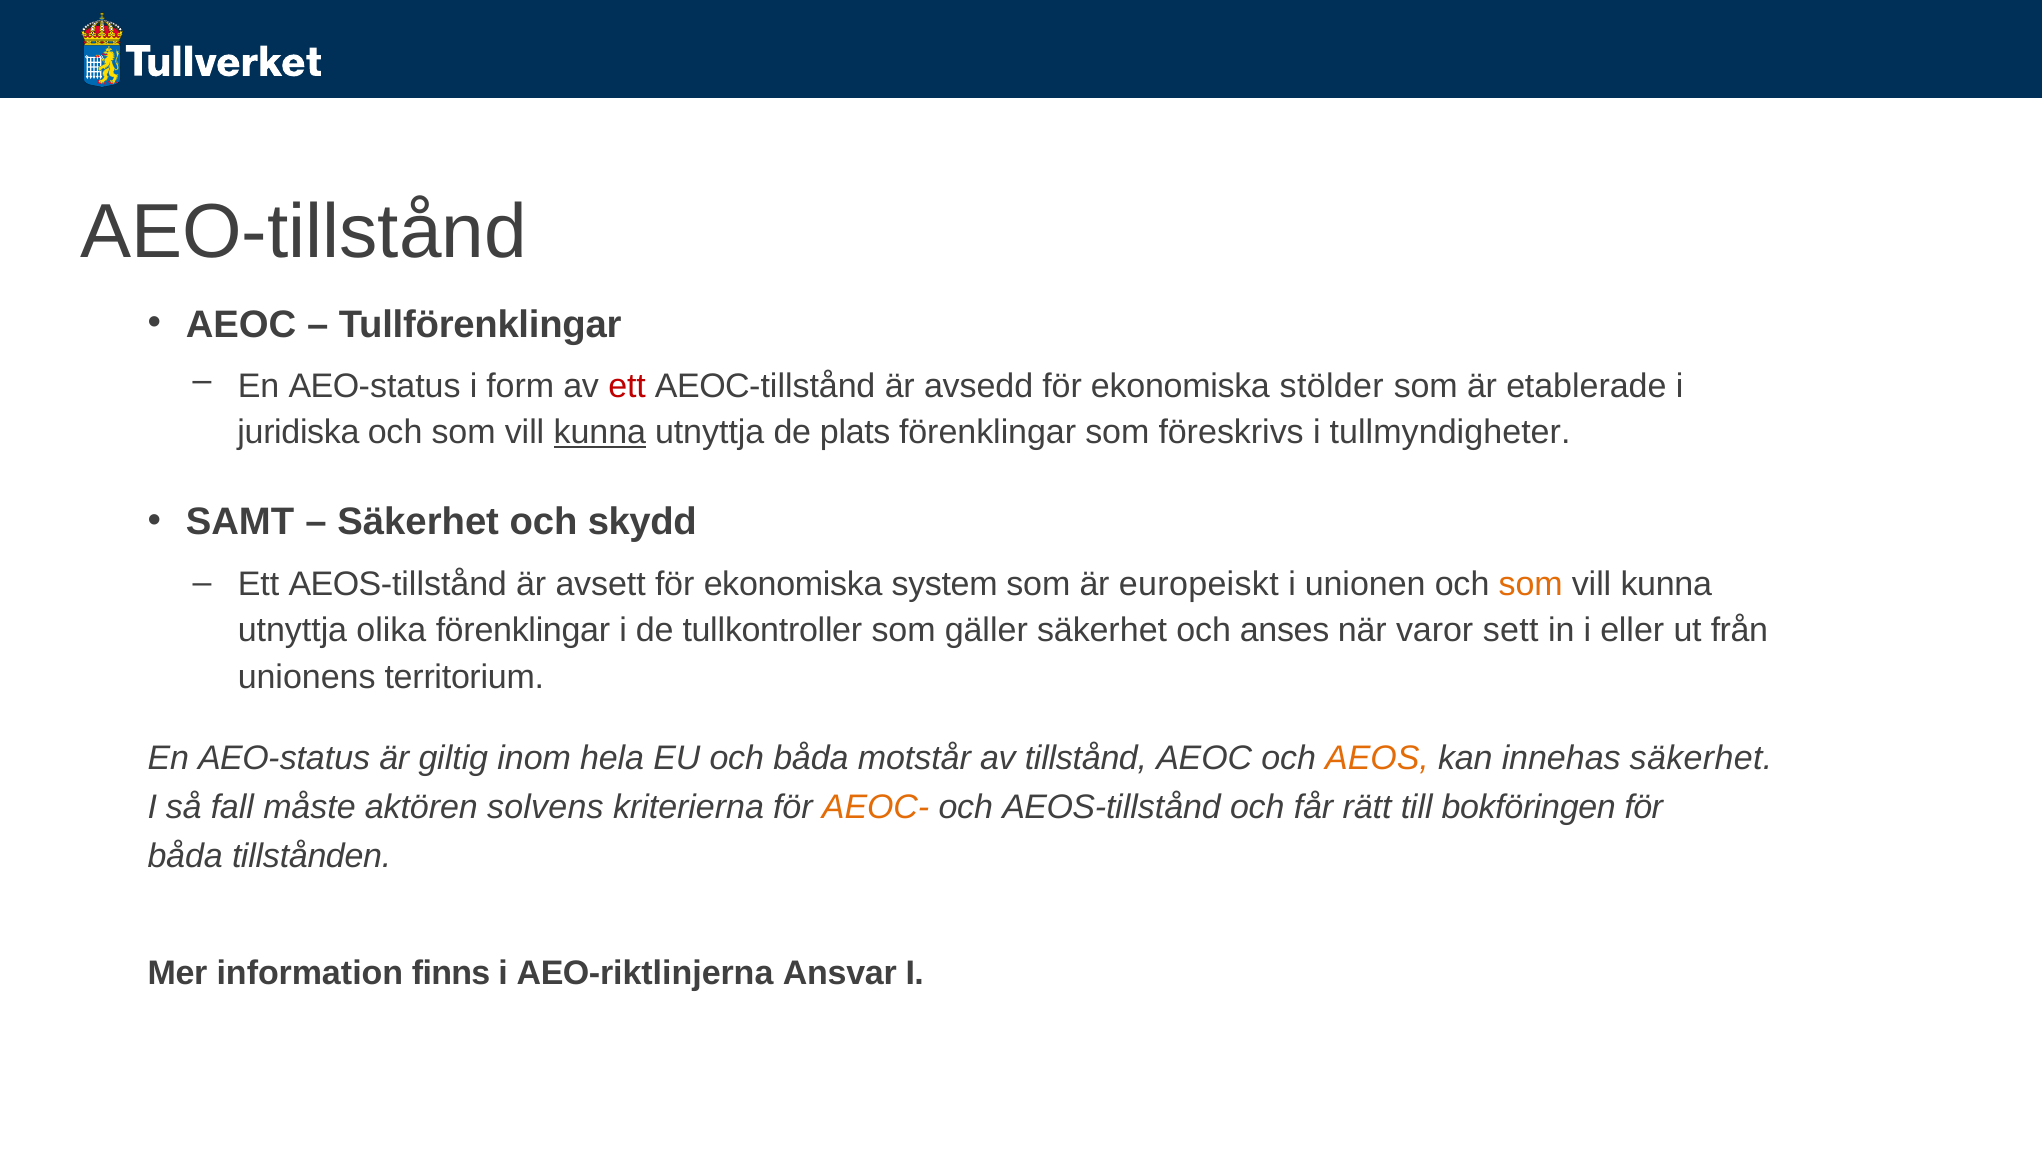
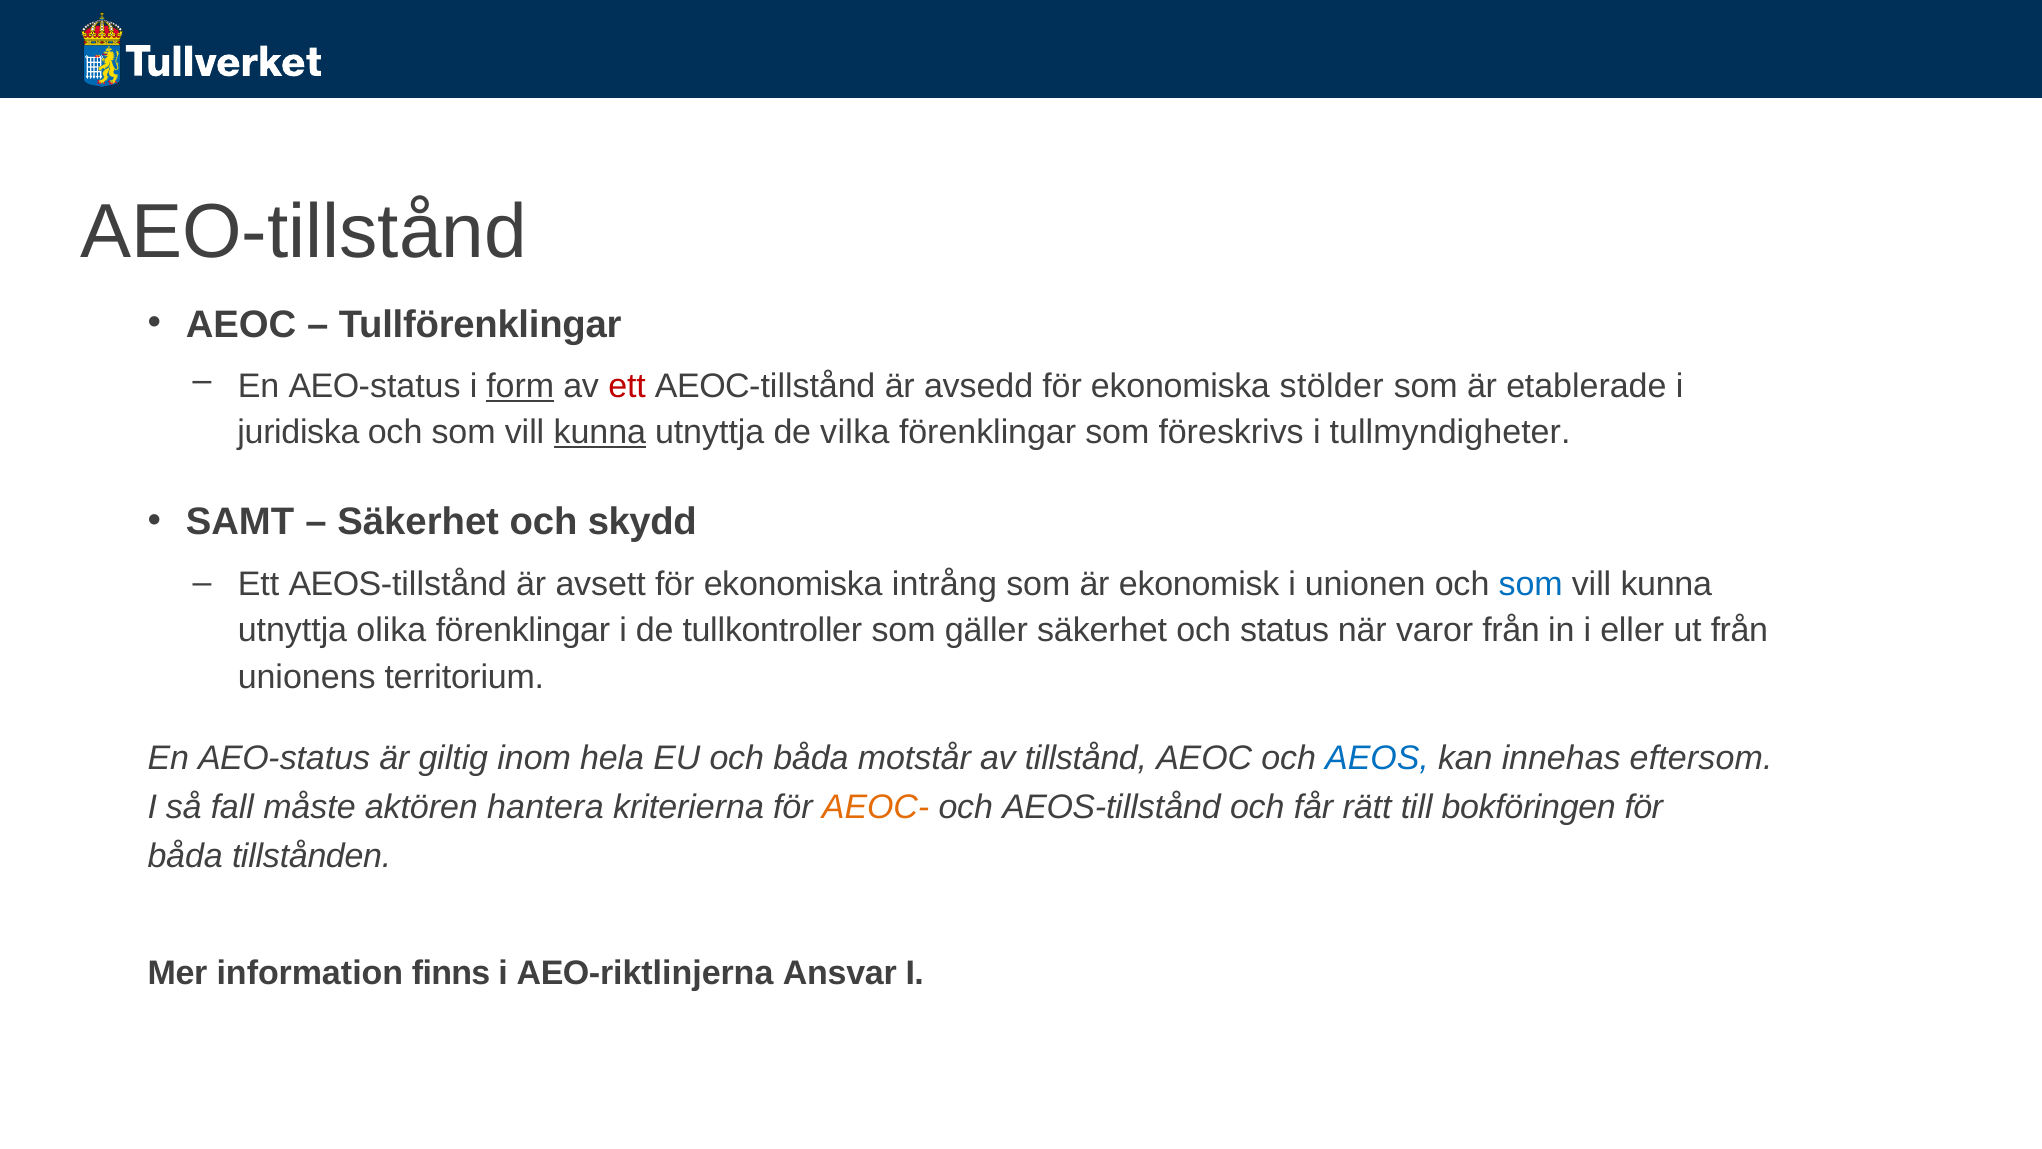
form underline: none -> present (520, 386)
plats: plats -> vilka (855, 432)
system: system -> intrång (944, 584)
europeiskt: europeiskt -> ekonomisk (1199, 584)
som colour: orange -> blue (1531, 584)
anses: anses -> status (1285, 631)
varor sett: sett -> från (1511, 631)
AEOS colour: orange -> blue (1377, 758)
innehas säkerhet: säkerhet -> eftersom (1701, 758)
solvens: solvens -> hantera (545, 807)
